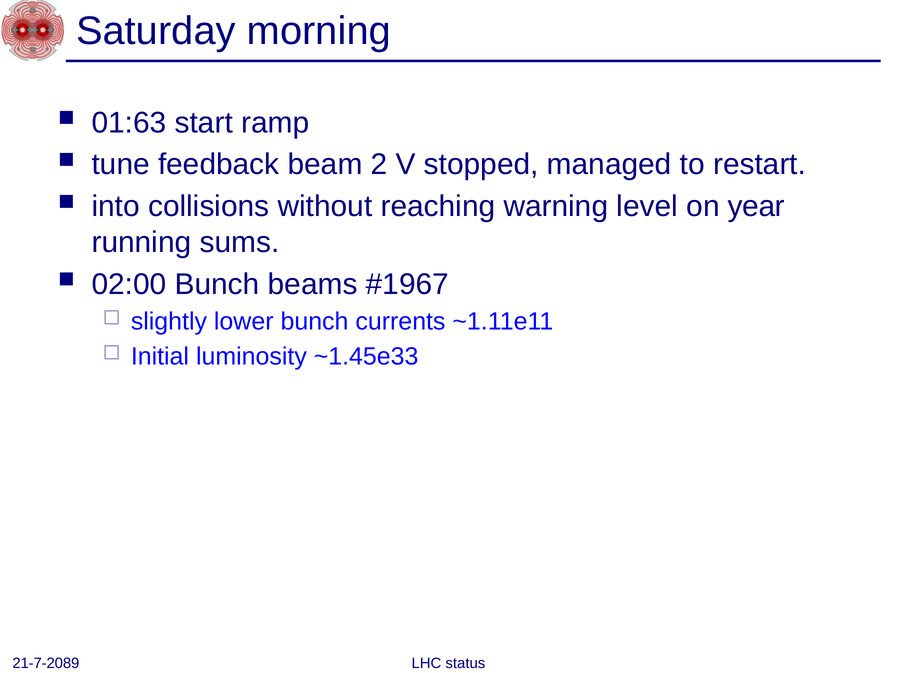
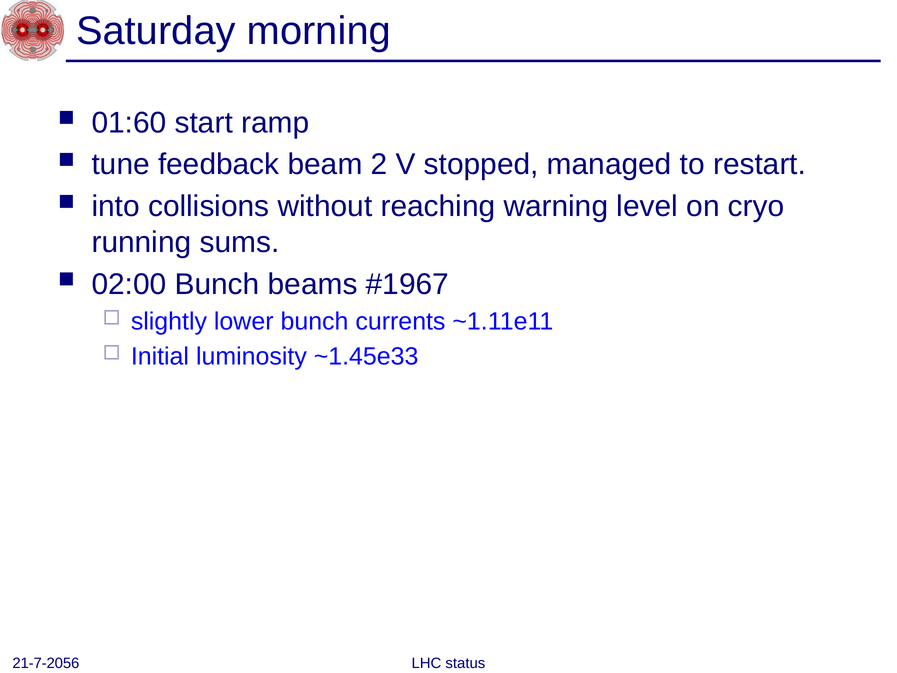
01:63: 01:63 -> 01:60 (129, 123)
year: year -> cryo (756, 206)
21-7-2089: 21-7-2089 -> 21-7-2056 (46, 663)
